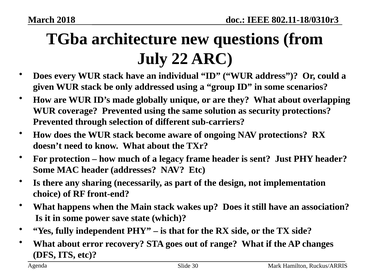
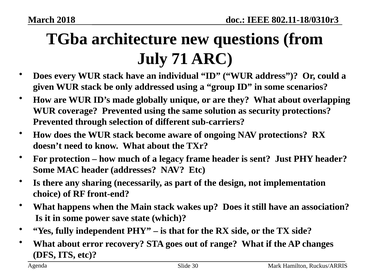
22: 22 -> 71 (180, 59)
